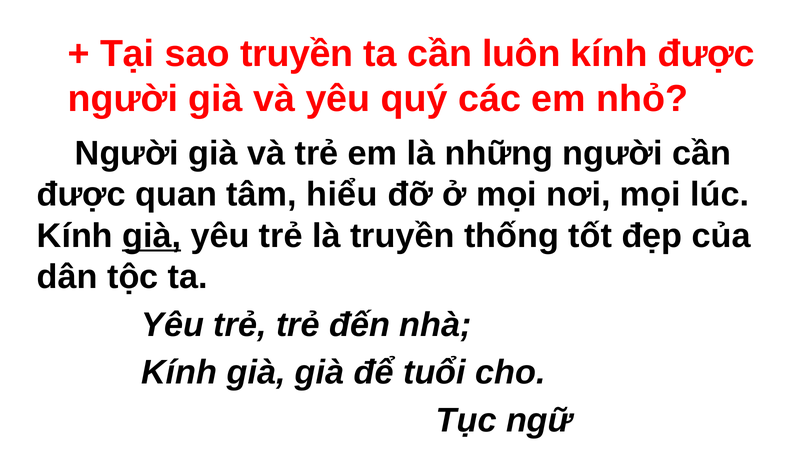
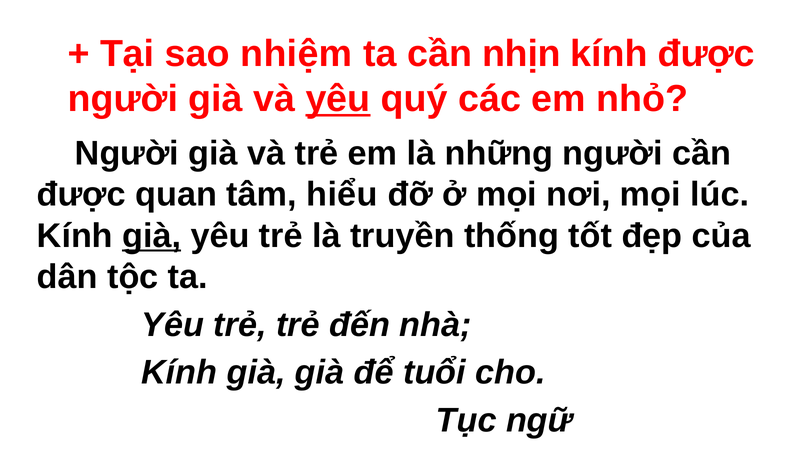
sao truyền: truyền -> nhiệm (296, 54)
luôn: luôn -> nhịn (521, 54)
yêu underline: none -> present (338, 99)
